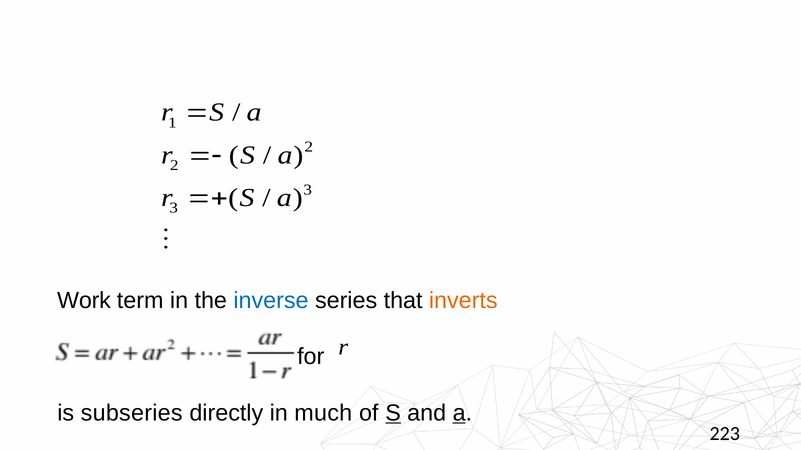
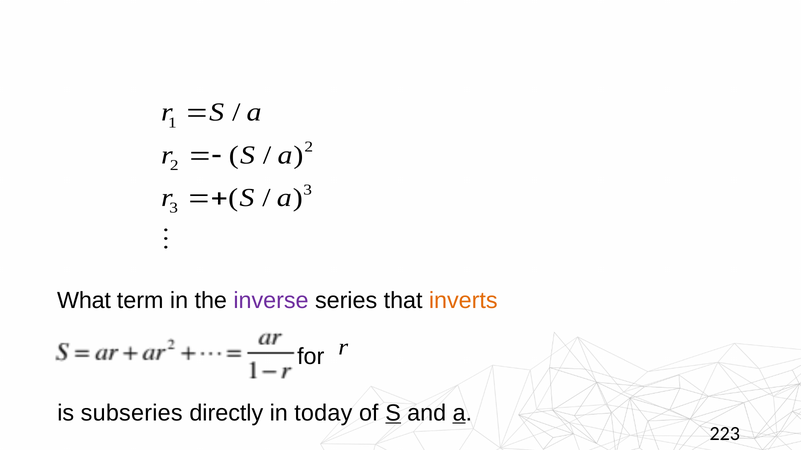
Work: Work -> What (84, 301)
inverse colour: blue -> purple (271, 301)
much: much -> today (323, 413)
